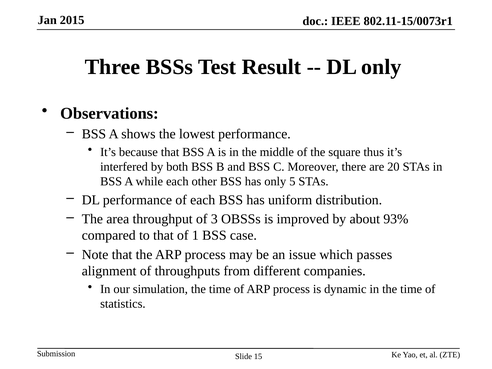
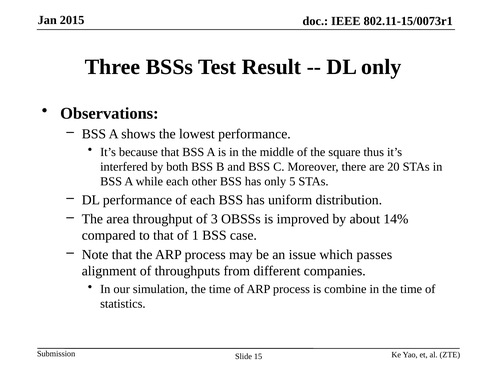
93%: 93% -> 14% (396, 219)
dynamic: dynamic -> combine (345, 289)
